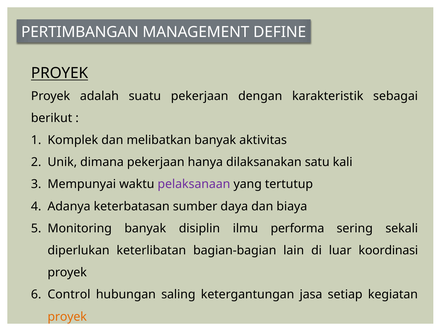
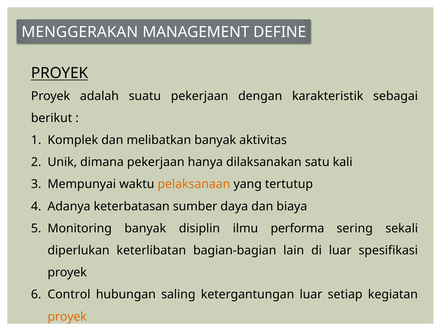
PERTIMBANGAN: PERTIMBANGAN -> MENGGERAKAN (80, 32)
pelaksanaan colour: purple -> orange (194, 184)
koordinasi: koordinasi -> spesifikasi (388, 250)
ketergantungan jasa: jasa -> luar (311, 294)
